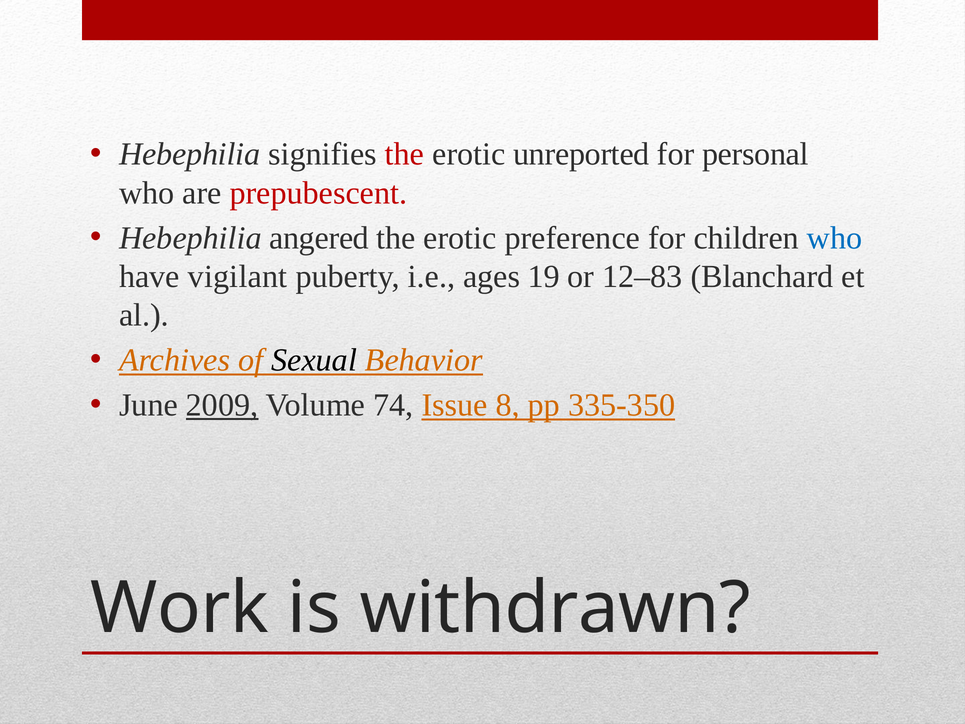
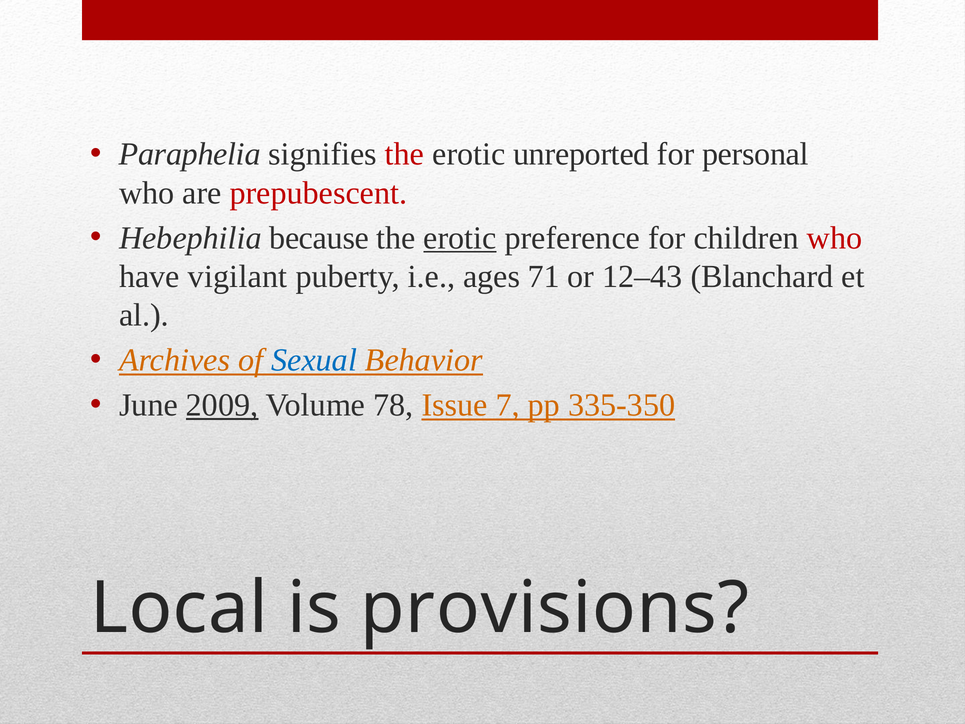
Hebephilia: Hebephilia -> Paraphelia (190, 154)
angered: angered -> because (319, 238)
erotic underline: none -> present (460, 238)
who colour: blue -> red (835, 238)
19: 19 -> 71 (544, 276)
12–83: 12–83 -> 12–43 (642, 276)
Sexual colour: black -> blue (314, 360)
74: 74 -> 78 (393, 405)
8: 8 -> 7 (508, 405)
Work: Work -> Local (179, 608)
withdrawn: withdrawn -> provisions (555, 608)
